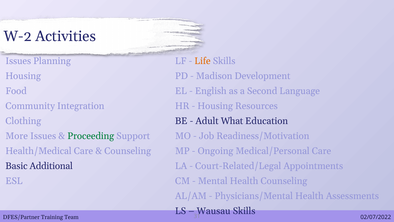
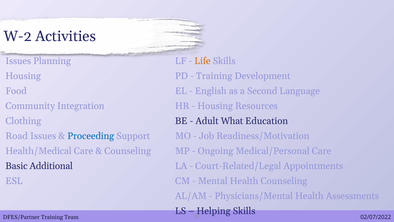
Madison: Madison -> Training (214, 76)
More: More -> Road (17, 136)
Proceeding colour: green -> blue (91, 136)
Wausau: Wausau -> Helping (214, 211)
